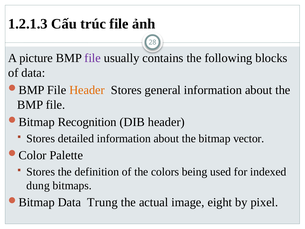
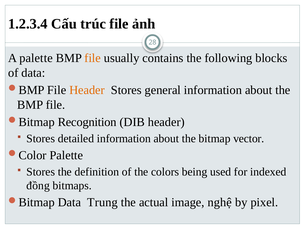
1.2.1.3: 1.2.1.3 -> 1.2.3.4 (28, 24)
A picture: picture -> palette (36, 58)
file colour: purple -> orange (93, 58)
dung: dung -> đồng (38, 185)
eight: eight -> nghệ (220, 202)
